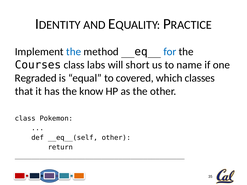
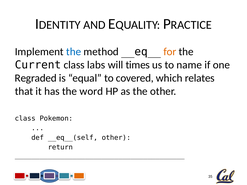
for colour: blue -> orange (170, 52)
Courses: Courses -> Current (38, 65)
short: short -> times (138, 65)
classes: classes -> relates (200, 78)
know: know -> word (91, 91)
